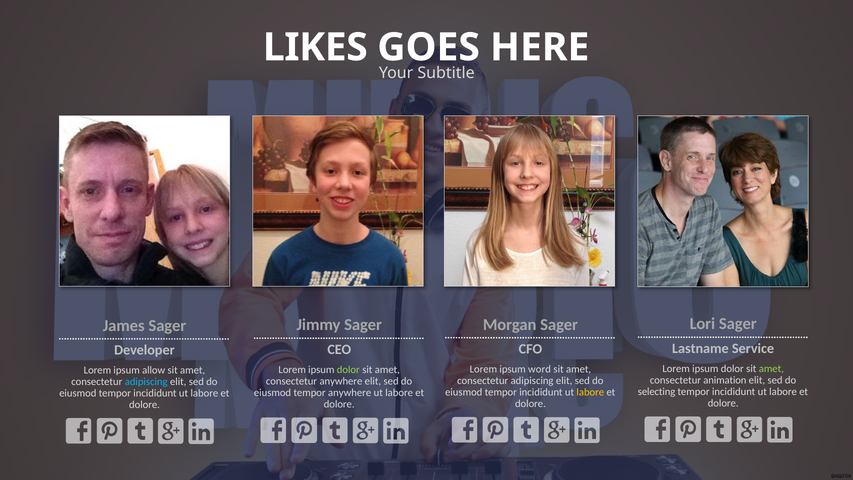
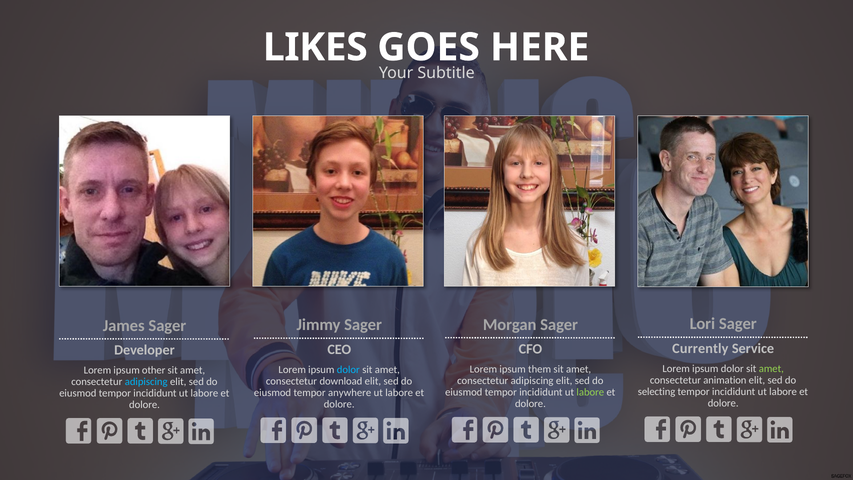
Lastname: Lastname -> Currently (700, 348)
word: word -> them (540, 369)
dolor colour: light green -> light blue (348, 369)
allow: allow -> other (154, 370)
consectetur anywhere: anywhere -> download (341, 381)
labore colour: yellow -> light green (590, 392)
